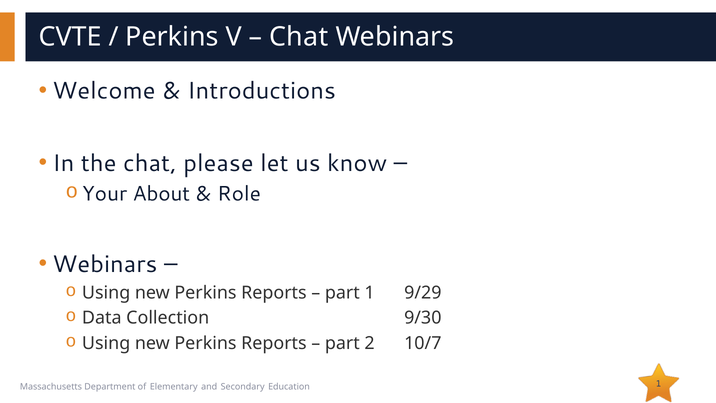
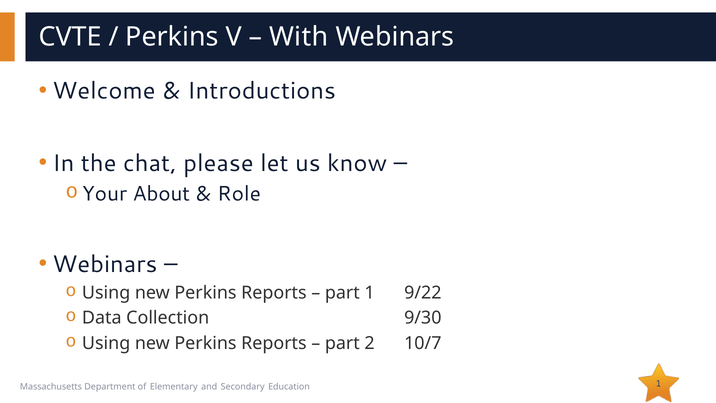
Chat: Chat -> With (299, 37)
9/29: 9/29 -> 9/22 (423, 293)
